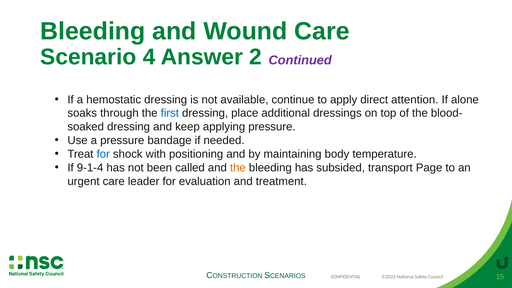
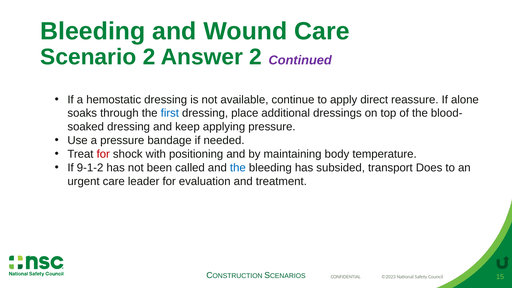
Scenario 4: 4 -> 2 (149, 57)
attention: attention -> reassure (415, 100)
for colour: blue -> red (103, 154)
9-1-4: 9-1-4 -> 9-1-2 (90, 168)
the colour: orange -> blue (238, 168)
Page: Page -> Does (429, 168)
